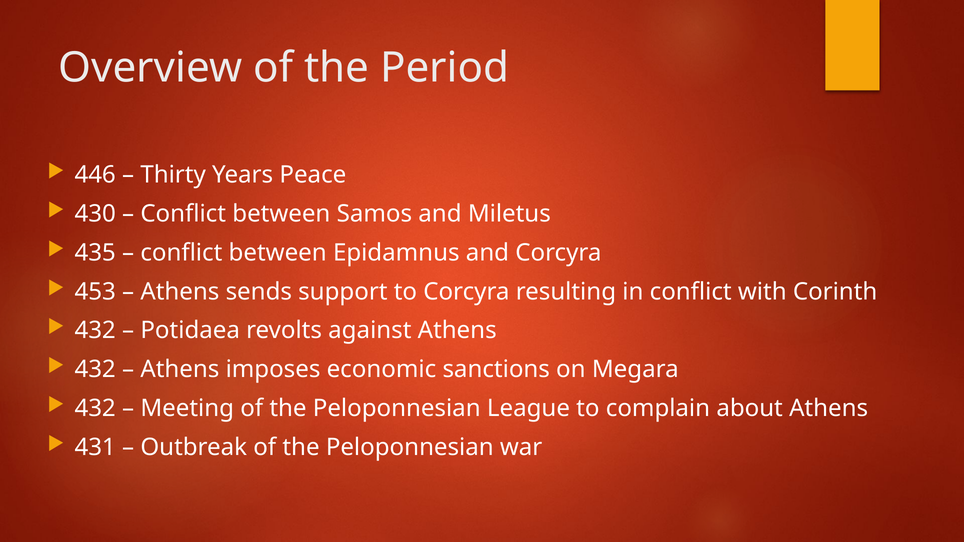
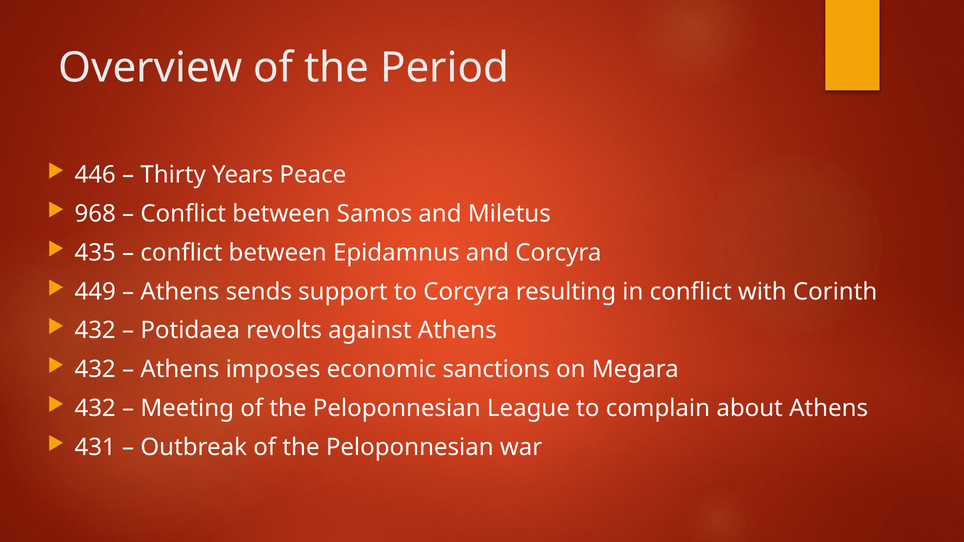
430: 430 -> 968 (95, 214)
453: 453 -> 449 (95, 292)
